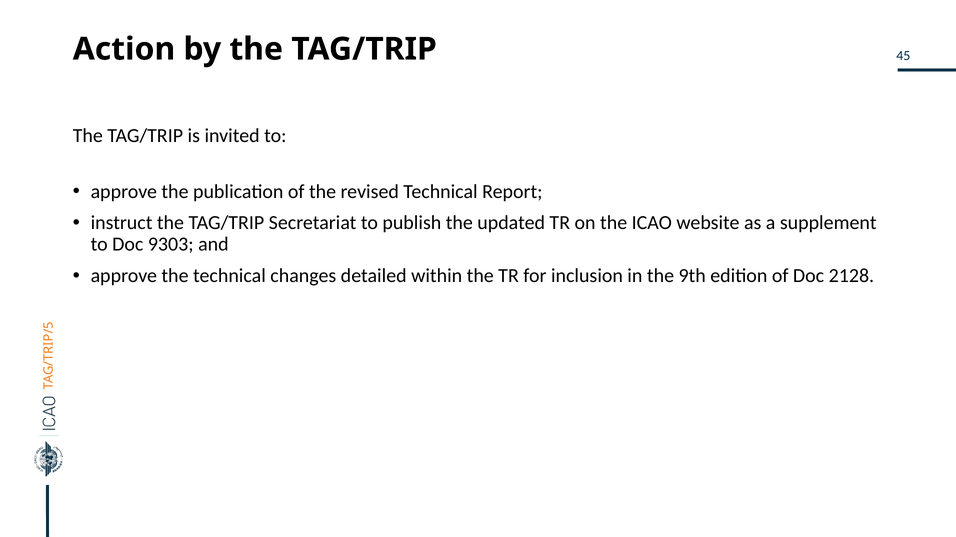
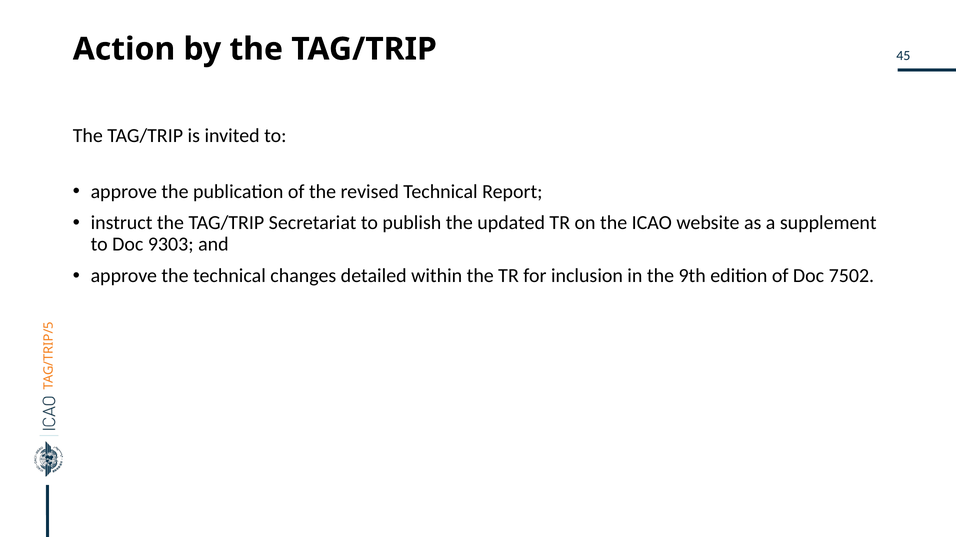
2128: 2128 -> 7502 (851, 276)
